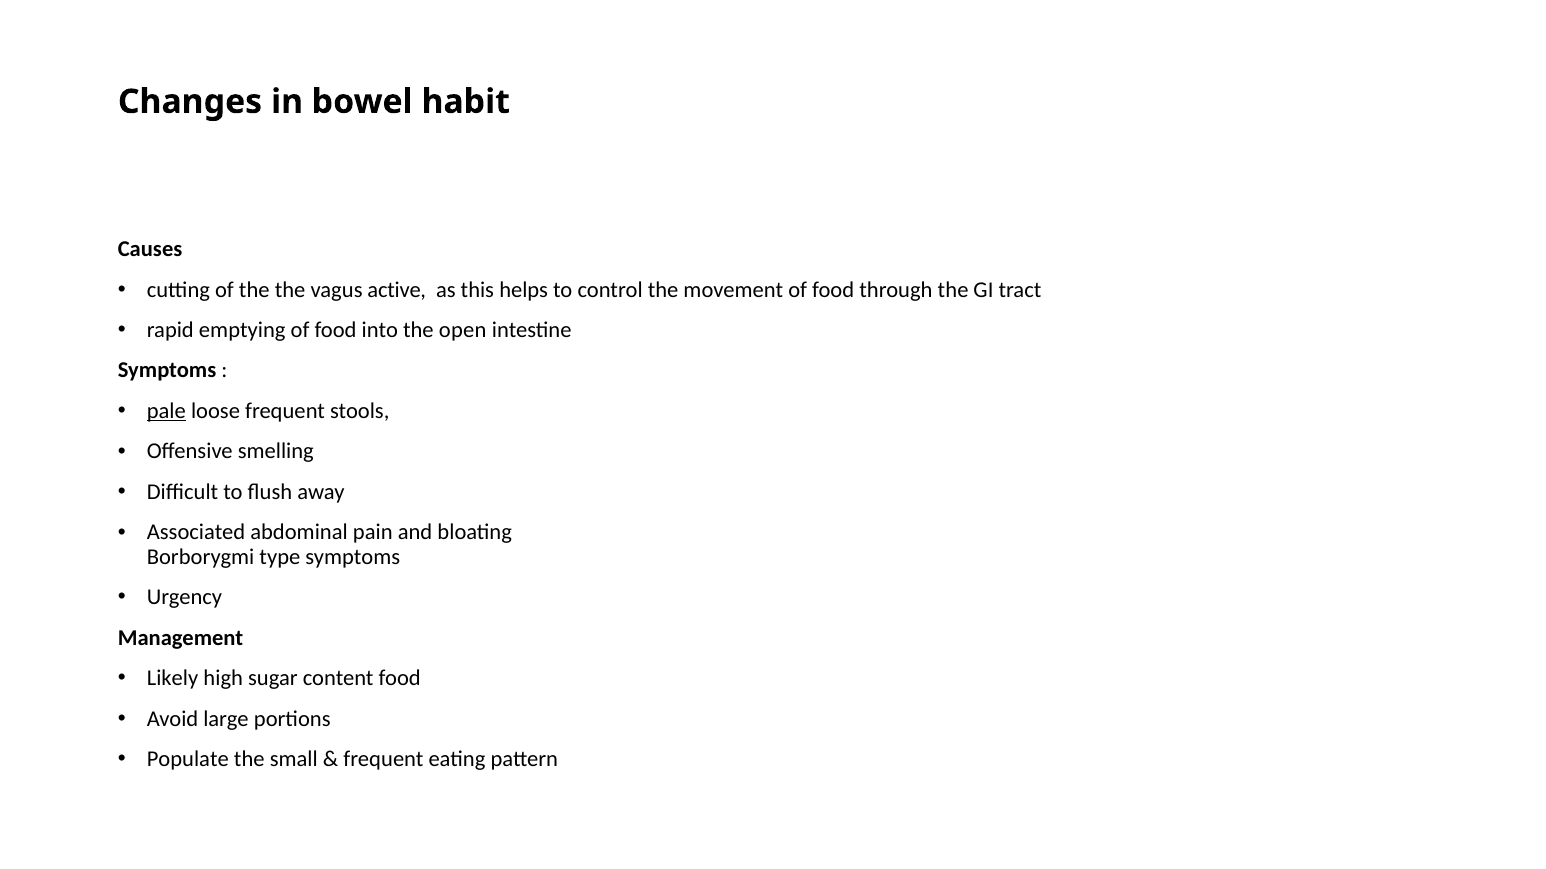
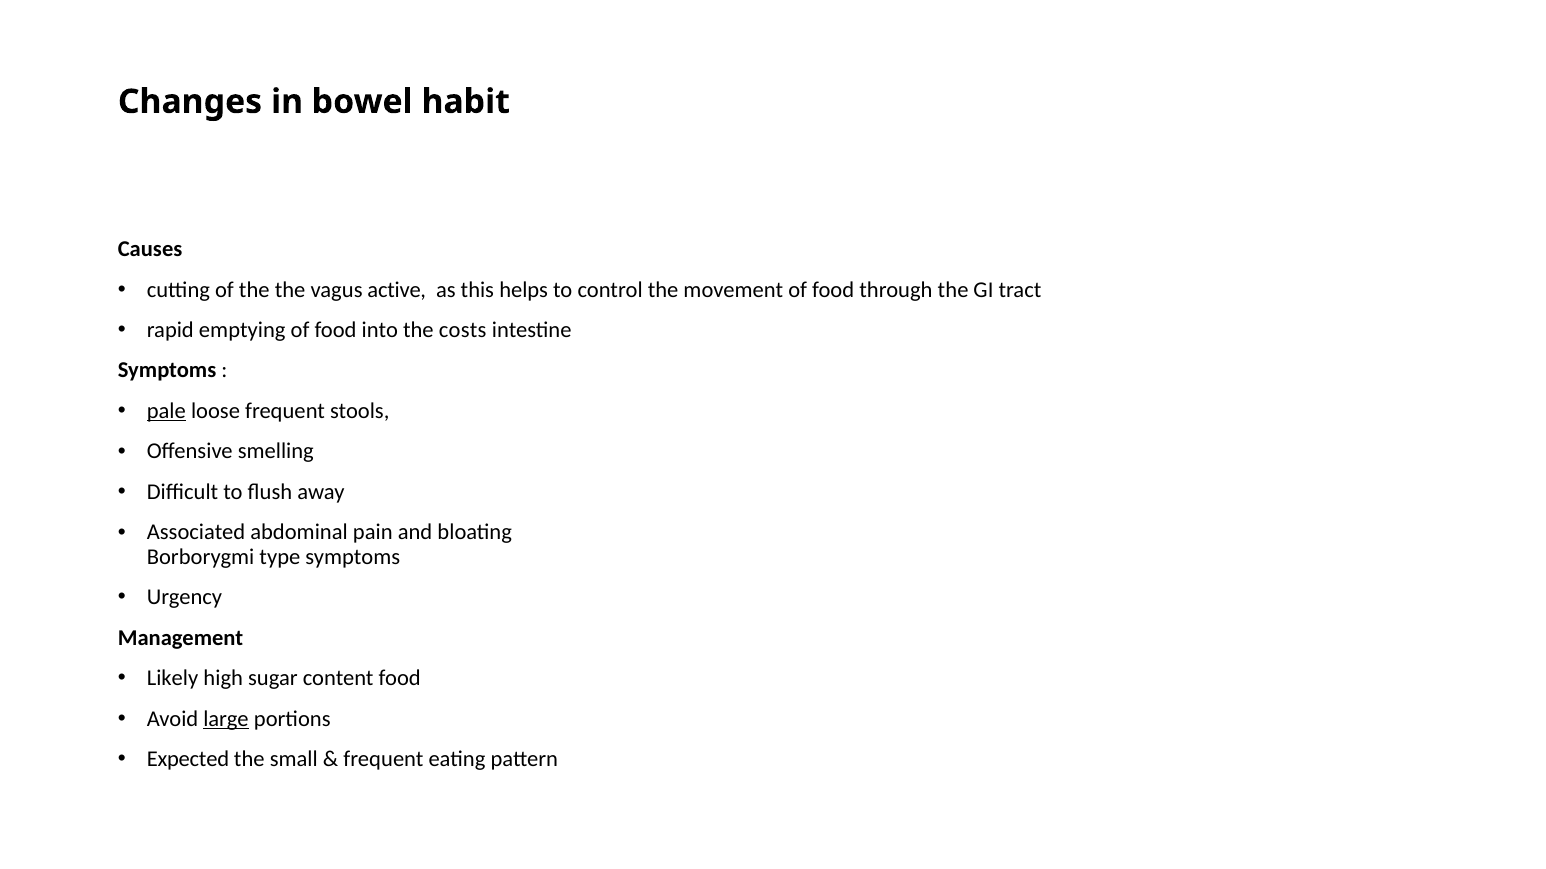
open: open -> costs (463, 330)
large underline: none -> present (226, 719)
Populate: Populate -> Expected (188, 760)
